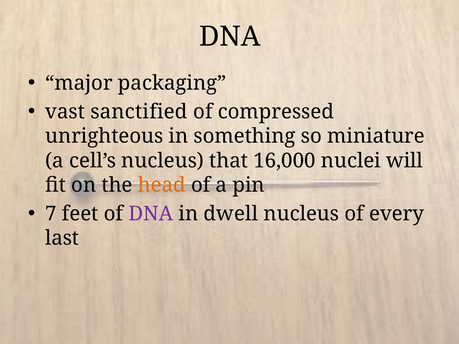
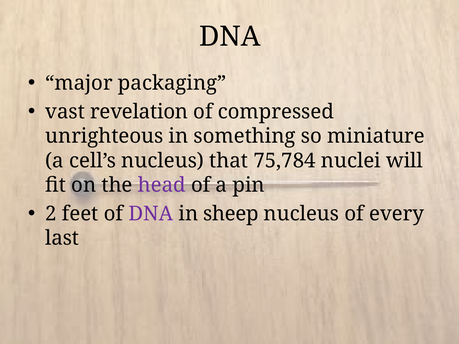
sanctified: sanctified -> revelation (139, 112)
16,000: 16,000 -> 75,784 (284, 161)
head colour: orange -> purple (162, 185)
7: 7 -> 2 (51, 214)
dwell: dwell -> sheep (231, 214)
